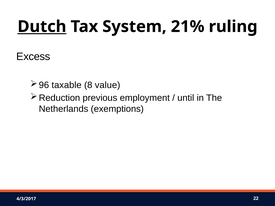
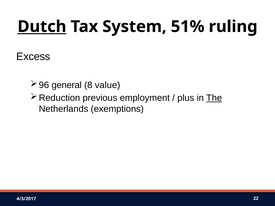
21%: 21% -> 51% (188, 27)
taxable: taxable -> general (67, 85)
until: until -> plus (186, 98)
The underline: none -> present (214, 98)
